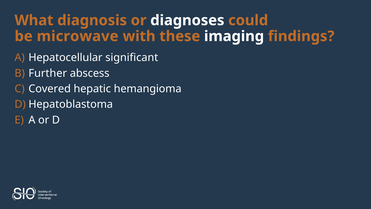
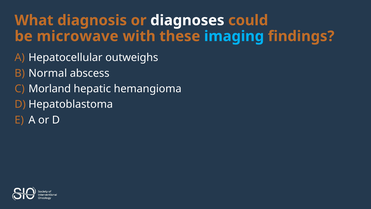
imaging colour: white -> light blue (234, 36)
significant: significant -> outweighs (132, 58)
Further: Further -> Normal (48, 73)
Covered: Covered -> Morland (50, 89)
